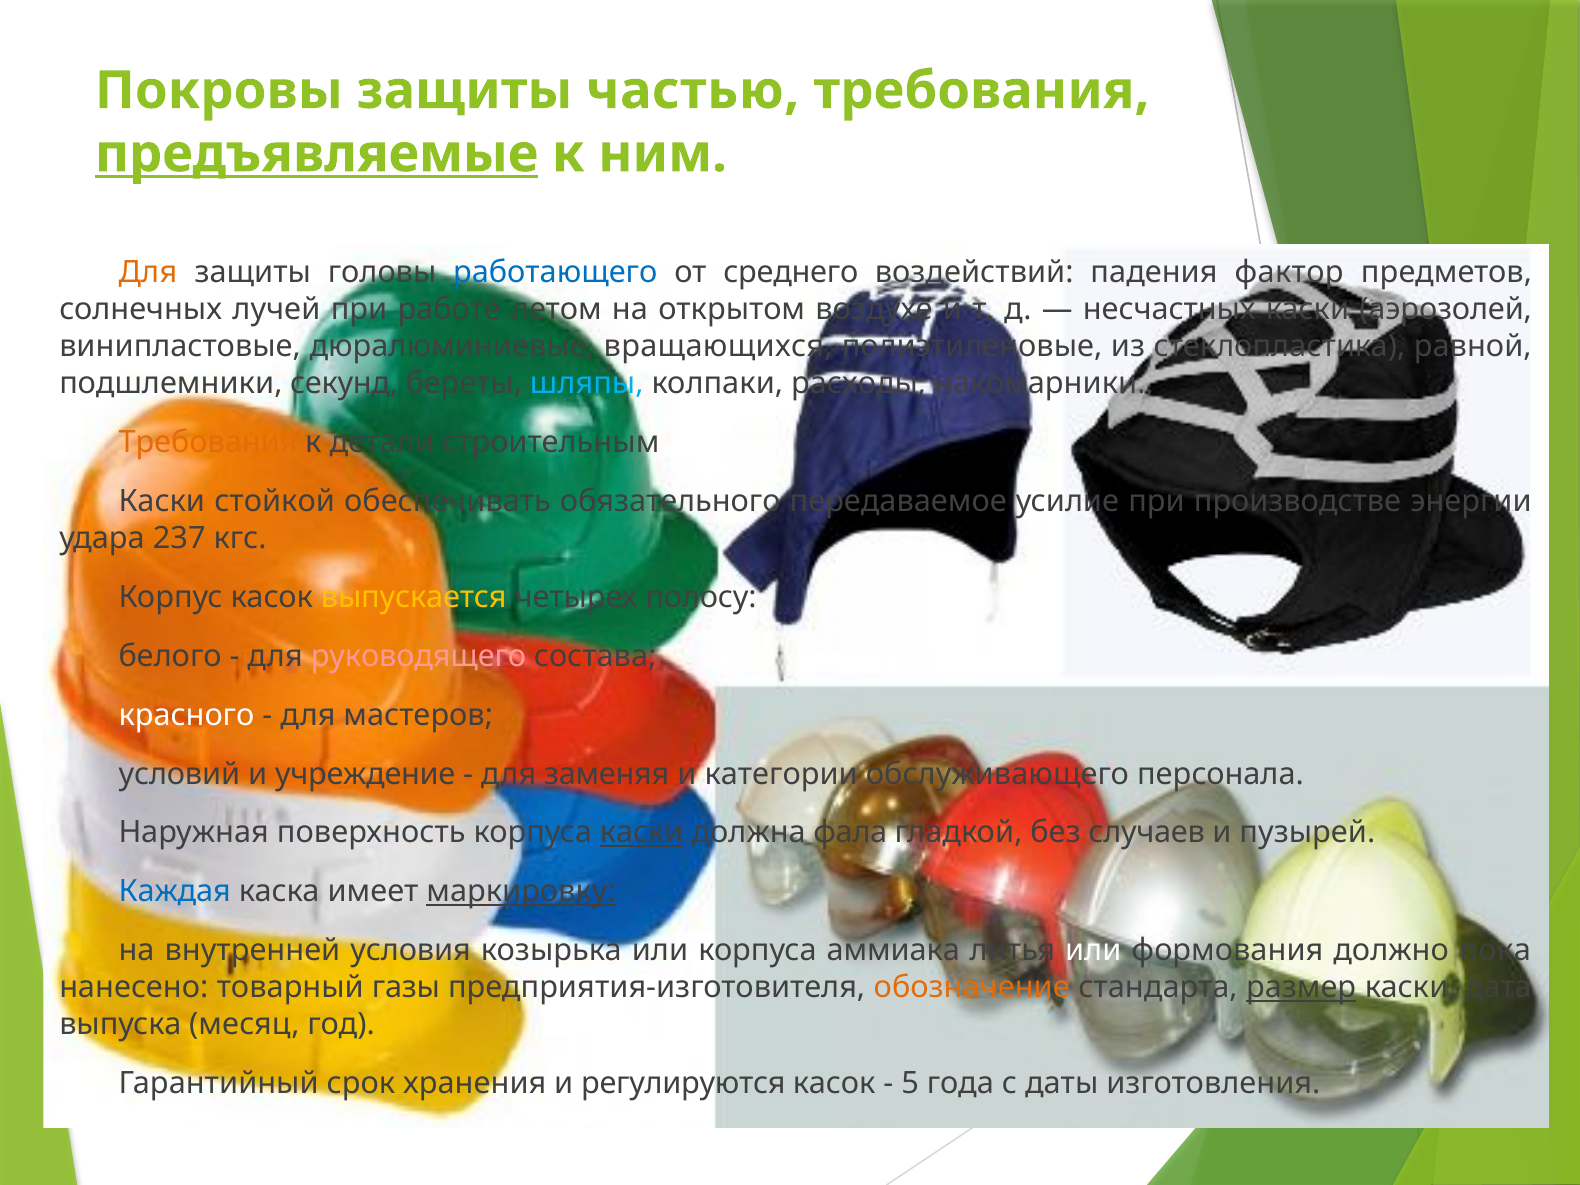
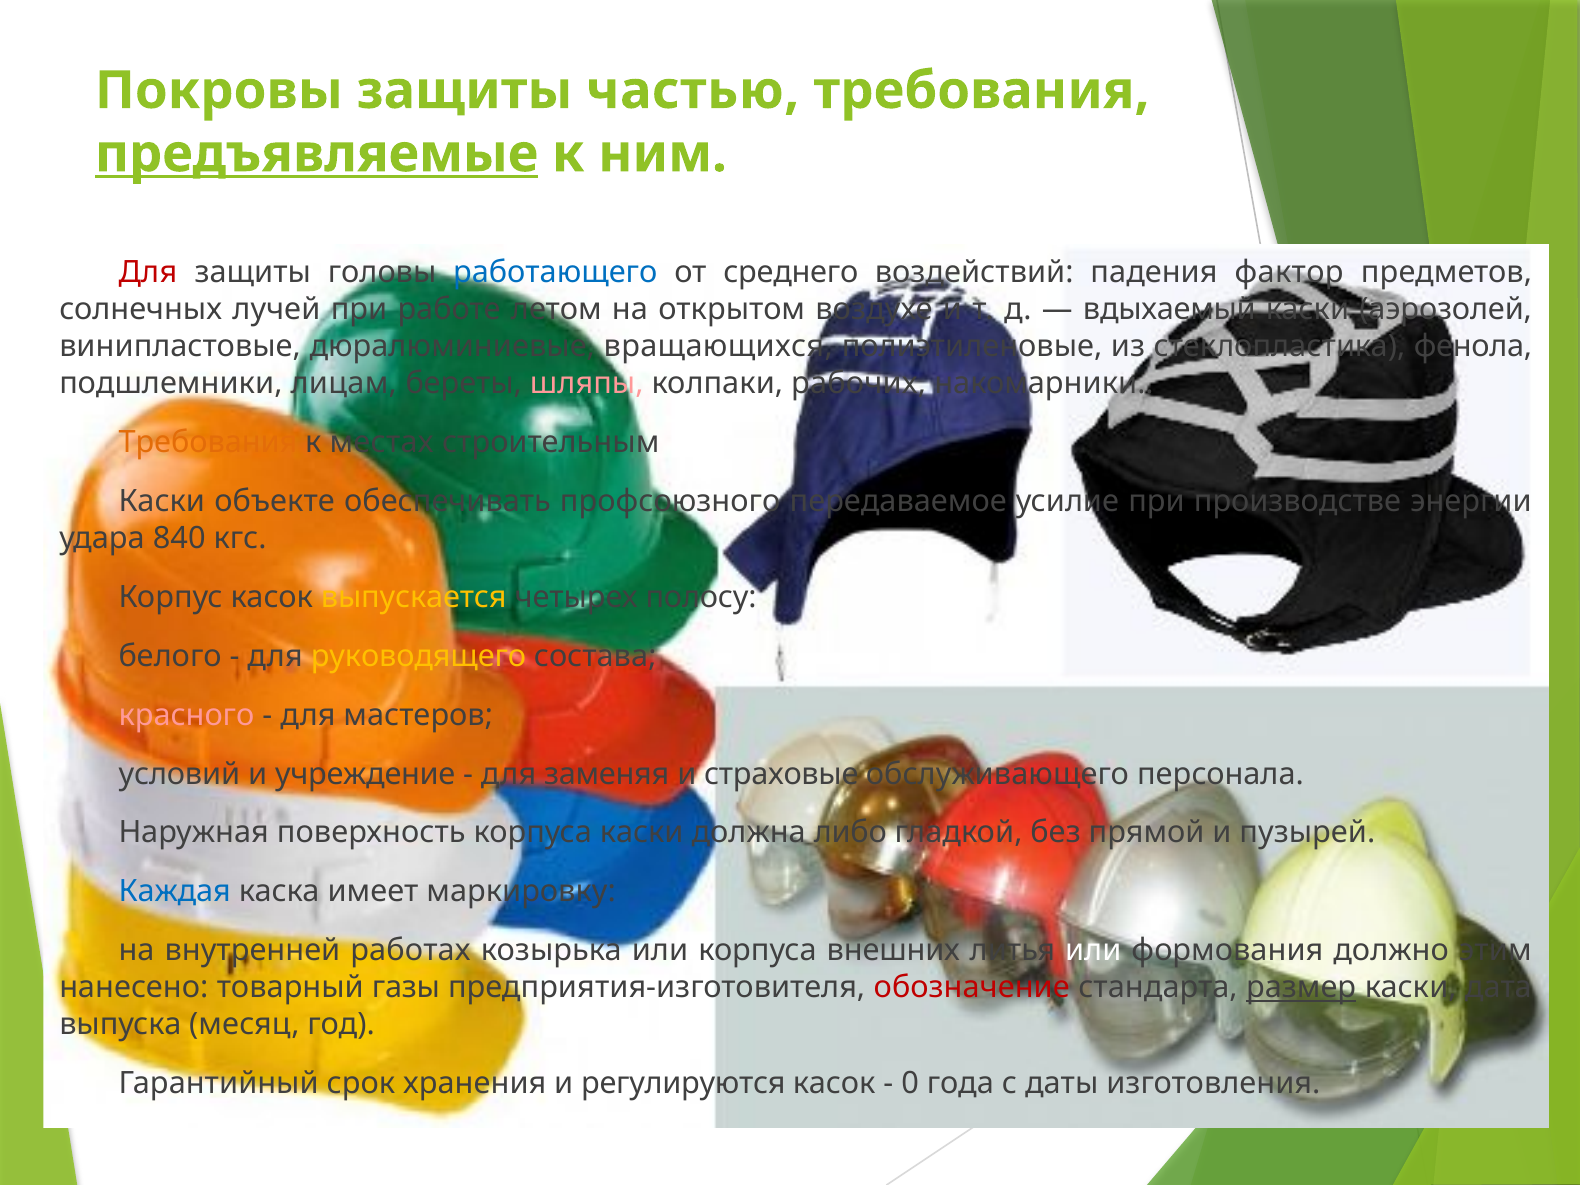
Для colour: orange -> red (148, 273)
несчастных: несчастных -> вдыхаемый (1169, 310)
равной: равной -> фенола (1473, 347)
секунд: секунд -> лицам (344, 383)
шляпы colour: light blue -> pink (587, 383)
расходы: расходы -> рабочих (859, 383)
детали: детали -> местах (382, 442)
стойкой: стойкой -> объекте (275, 501)
обязательного: обязательного -> профсоюзного (670, 501)
237: 237 -> 840 (179, 538)
руководящего colour: pink -> yellow (418, 656)
красного colour: white -> pink (186, 715)
категории: категории -> страховые (781, 774)
каски underline: present -> none (642, 833)
фала: фала -> либо (850, 833)
случаев: случаев -> прямой (1147, 833)
маркировку underline: present -> none (521, 892)
условия: условия -> работах (411, 951)
аммиака: аммиака -> внешних (893, 951)
пока: пока -> этим (1495, 951)
обозначение colour: orange -> red (972, 988)
5: 5 -> 0 (910, 1083)
